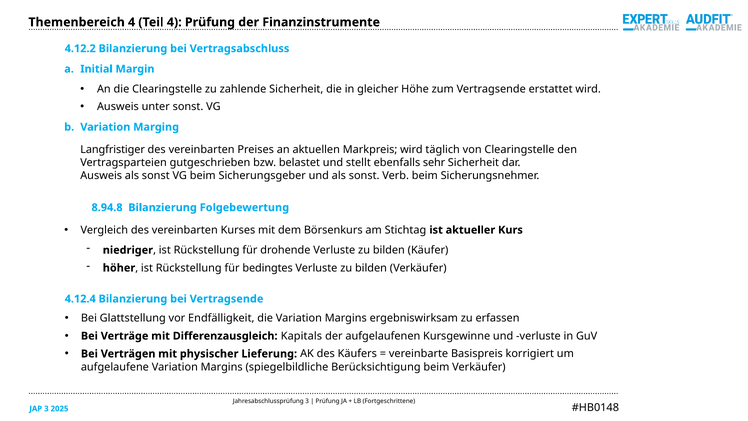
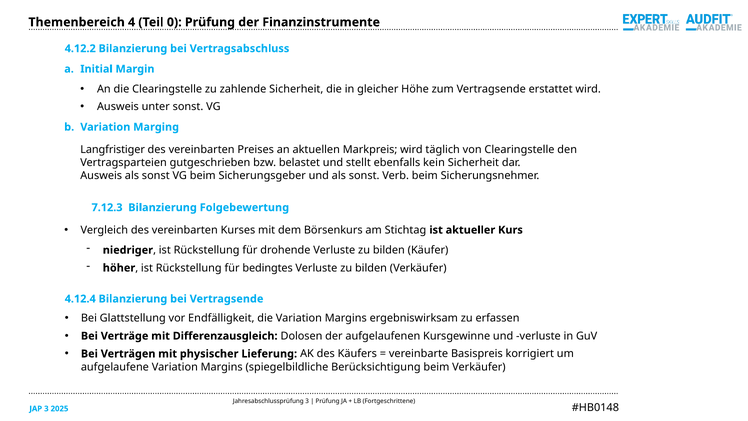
Teil 4: 4 -> 0 (174, 22)
sehr: sehr -> kein (434, 163)
8.94.8: 8.94.8 -> 7.12.3 (107, 207)
Kapitals: Kapitals -> Dolosen (301, 336)
